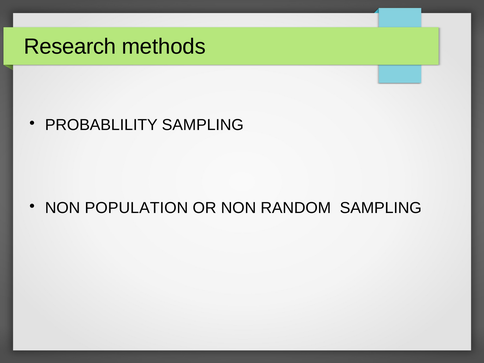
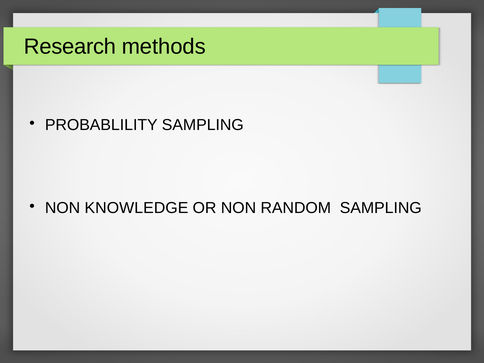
POPULATION: POPULATION -> KNOWLEDGE (136, 208)
